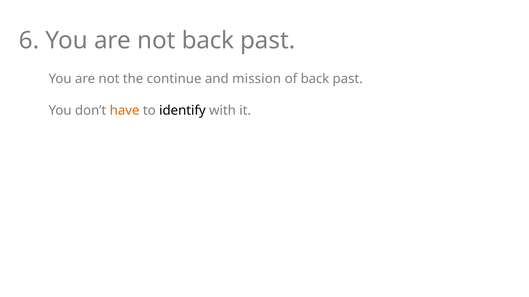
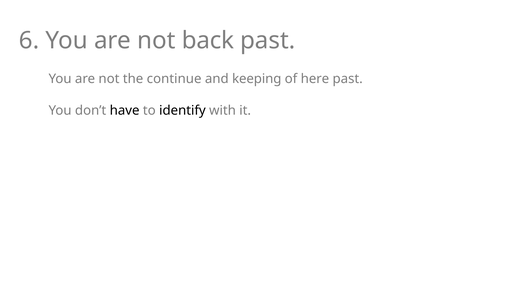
mission: mission -> keeping (257, 79)
of back: back -> here (315, 79)
have colour: orange -> black (125, 111)
